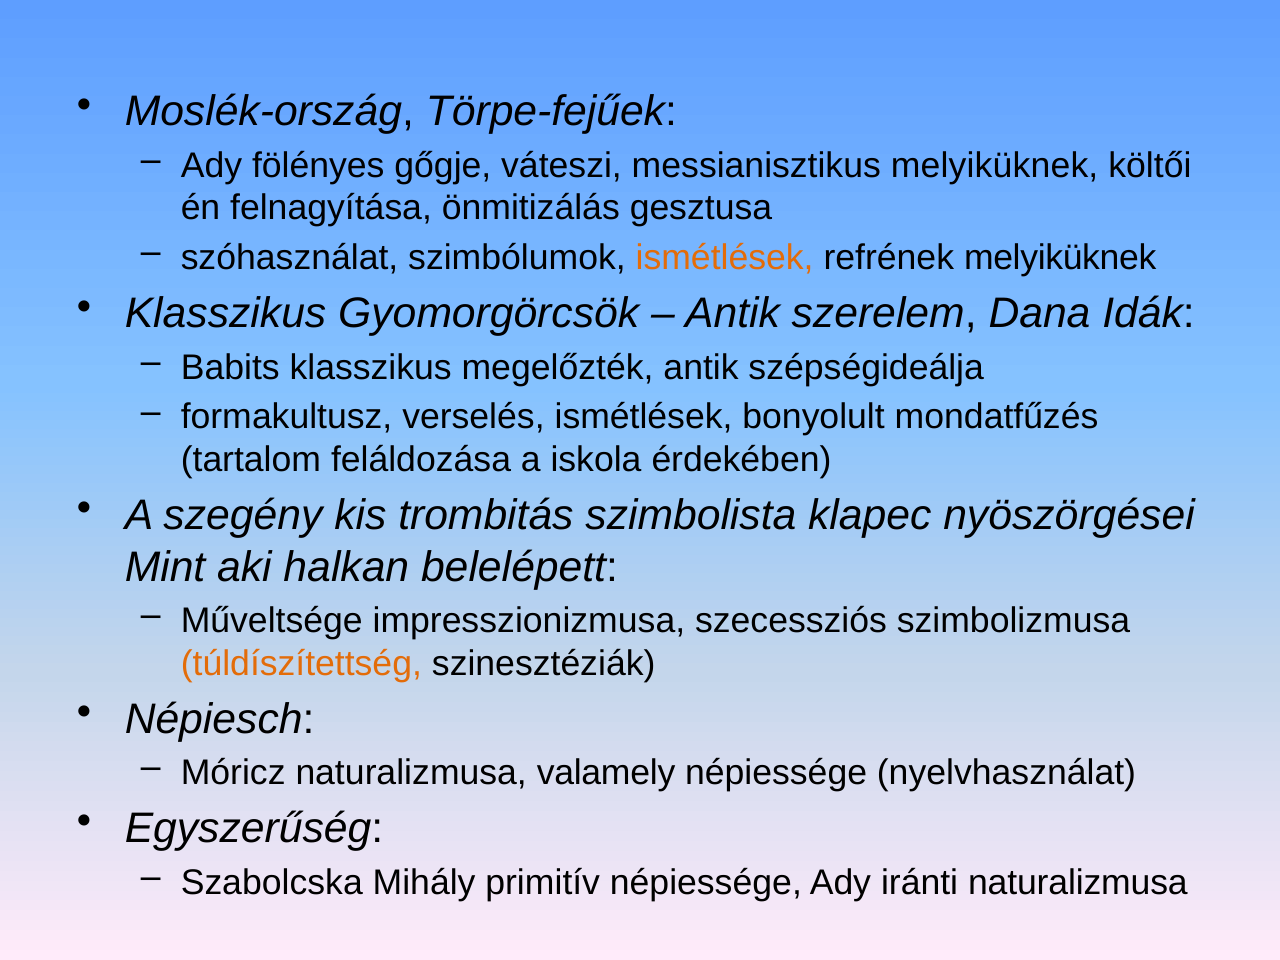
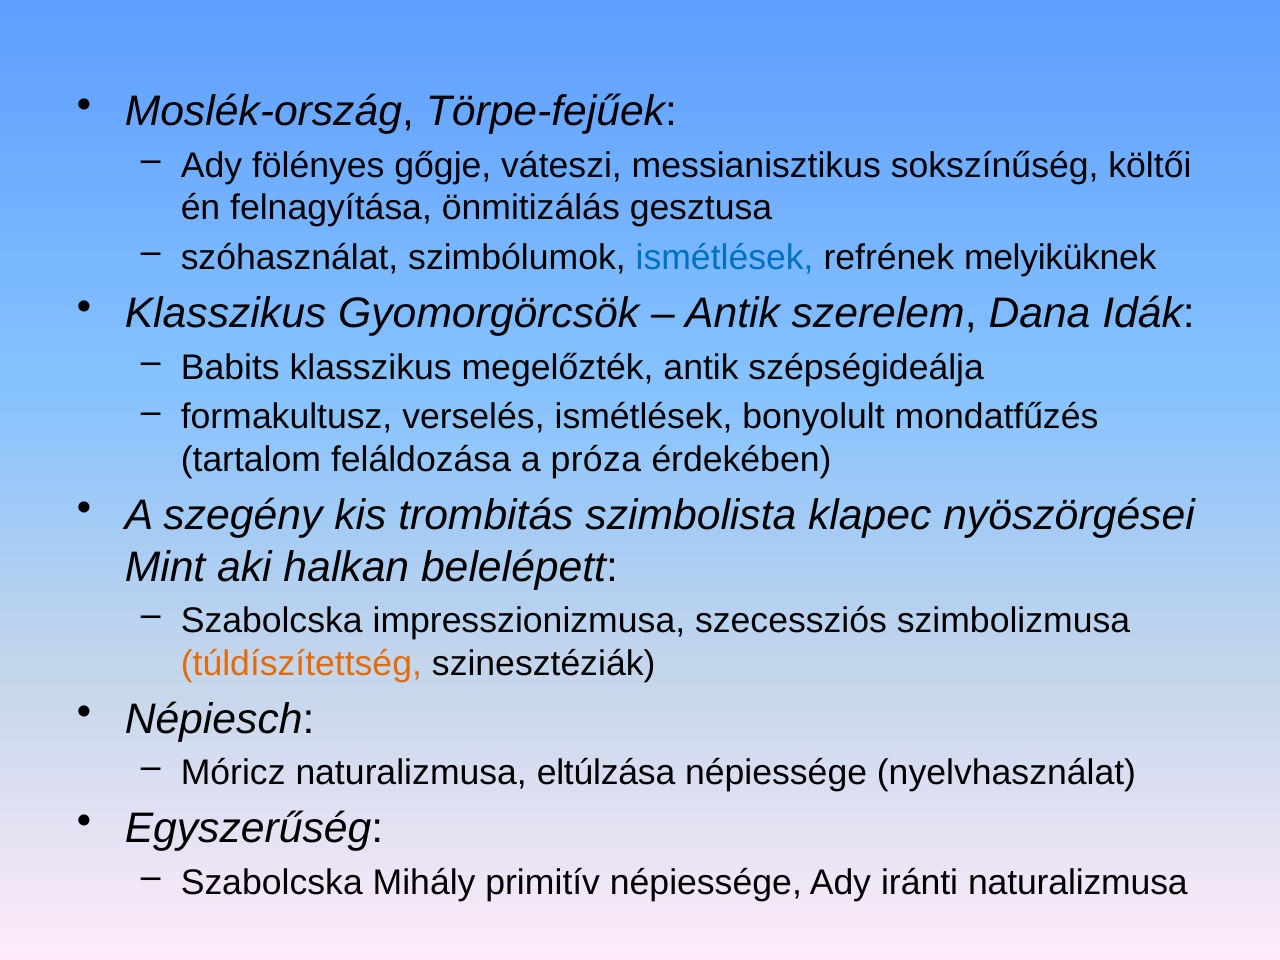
messianisztikus melyiküknek: melyiküknek -> sokszínűség (995, 165)
ismétlések colour: orange -> blue (725, 258)
iskola: iskola -> próza (596, 460)
Műveltsége: Műveltsége -> Szabolcska (272, 621)
valamely: valamely -> eltúlzása (606, 773)
